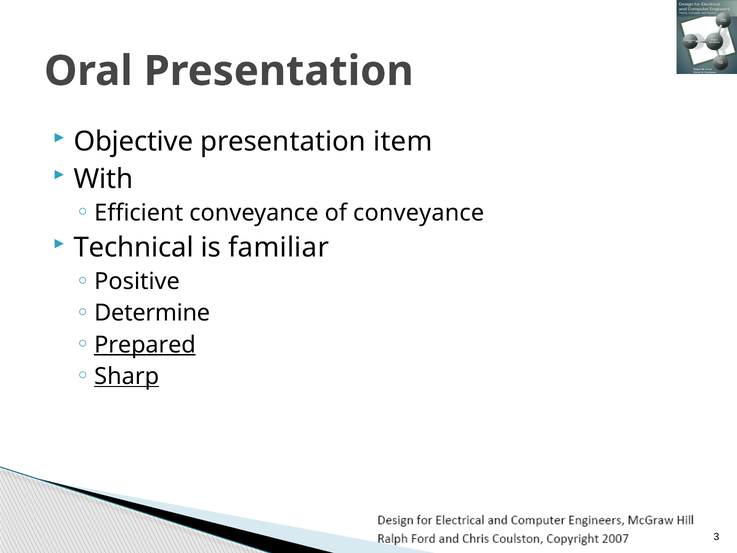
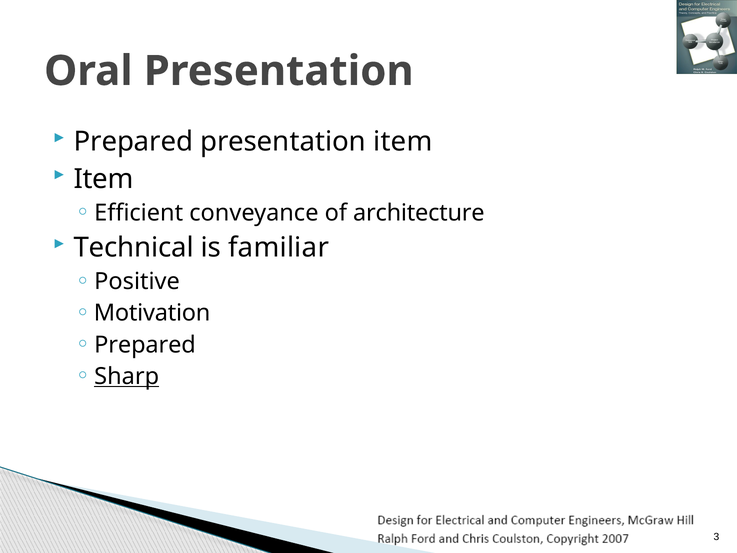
Objective: Objective -> Prepared (133, 142)
With: With -> Item (104, 179)
of conveyance: conveyance -> architecture (419, 213)
Determine: Determine -> Motivation (152, 313)
Prepared underline: present -> none (145, 345)
